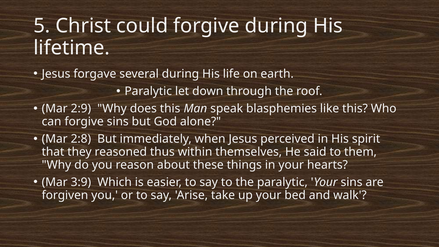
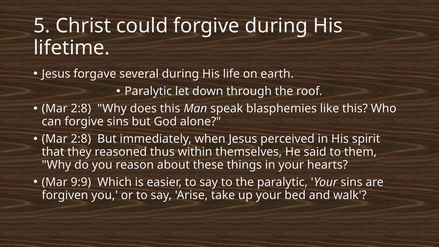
2:9: 2:9 -> 2:8 (81, 109)
3:9: 3:9 -> 9:9 (81, 182)
